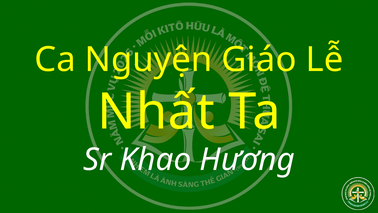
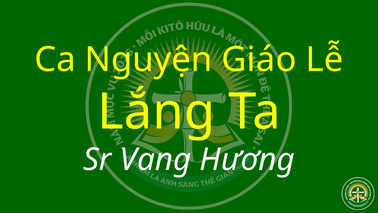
Nhất: Nhất -> Lắng (156, 112)
Khao: Khao -> Vang (156, 160)
